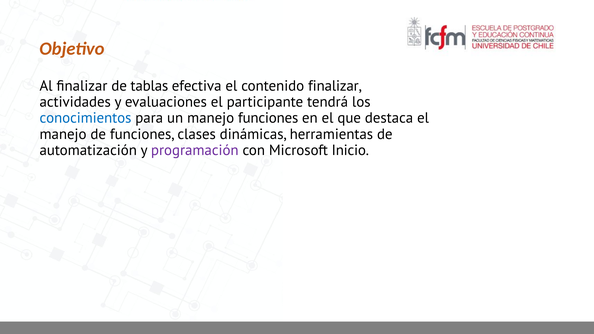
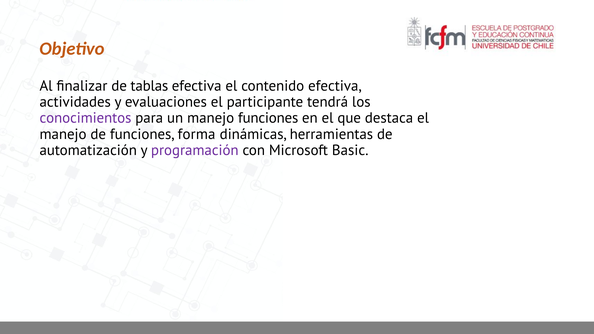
contenido finalizar: finalizar -> efectiva (335, 86)
conocimientos colour: blue -> purple (85, 118)
clases: clases -> forma (197, 134)
Inicio: Inicio -> Basic (350, 150)
